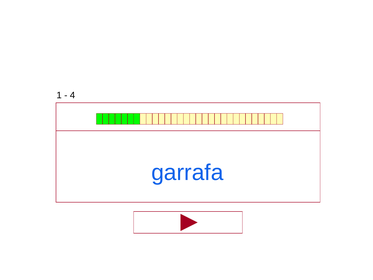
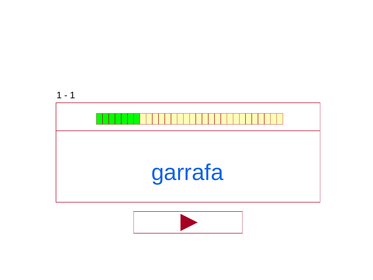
4: 4 -> 1 (73, 95)
